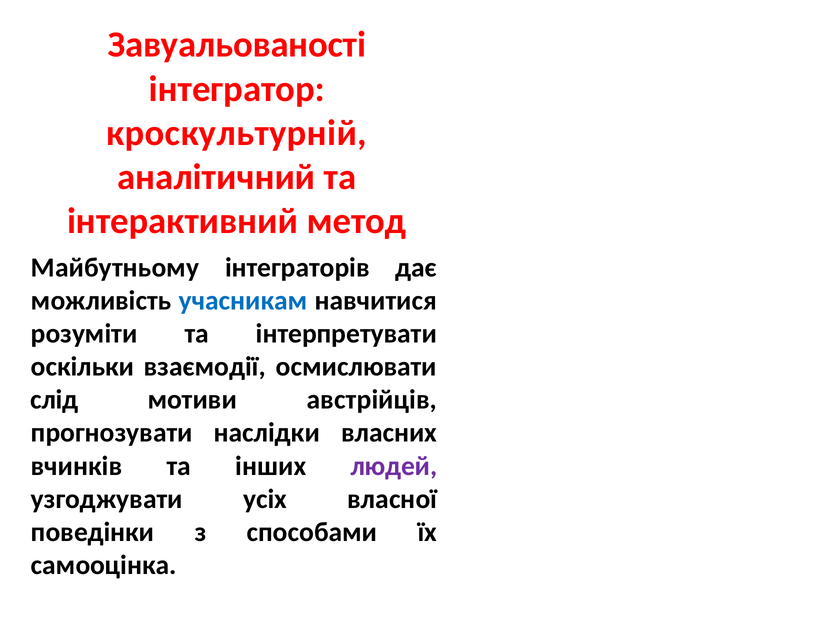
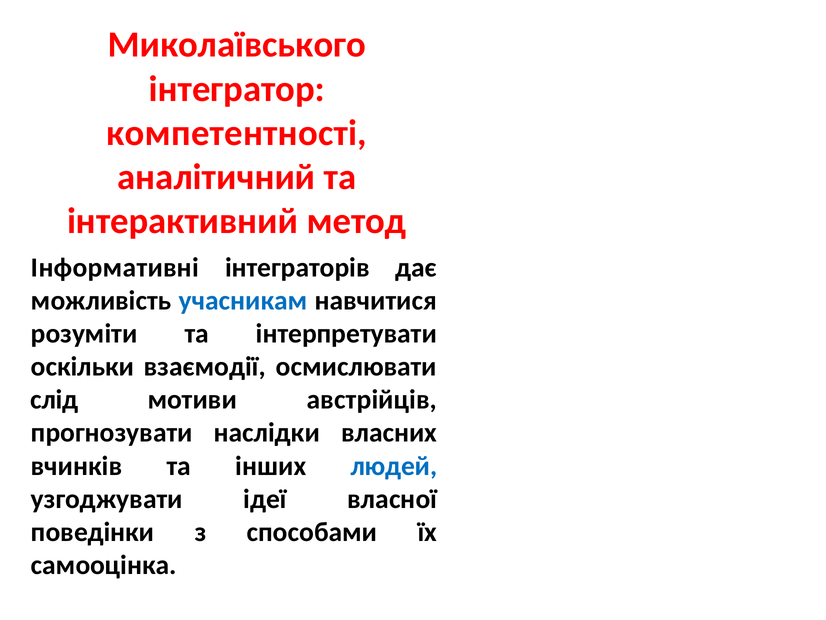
Завуальованості: Завуальованості -> Миколаївського (237, 45)
кроскультурній: кроскультурній -> компетентності (237, 133)
Майбутньому: Майбутньому -> Інформативні (115, 267)
людей colour: purple -> blue (394, 466)
усіх: усіх -> ідеї (265, 499)
